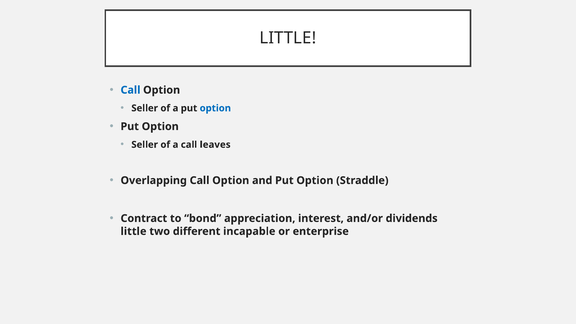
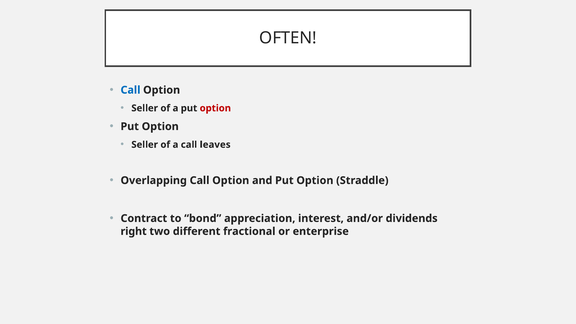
LITTLE: LITTLE -> OFTEN (288, 38)
option colour: blue -> red (215, 108)
little: little -> right (134, 231)
incapable: incapable -> fractional (249, 231)
